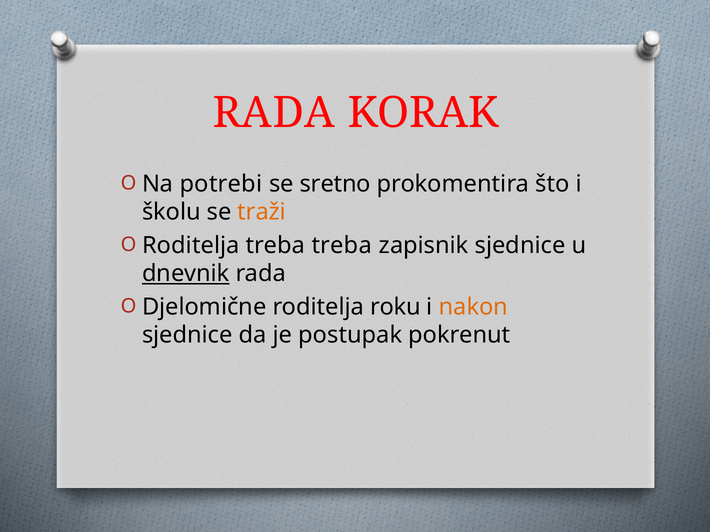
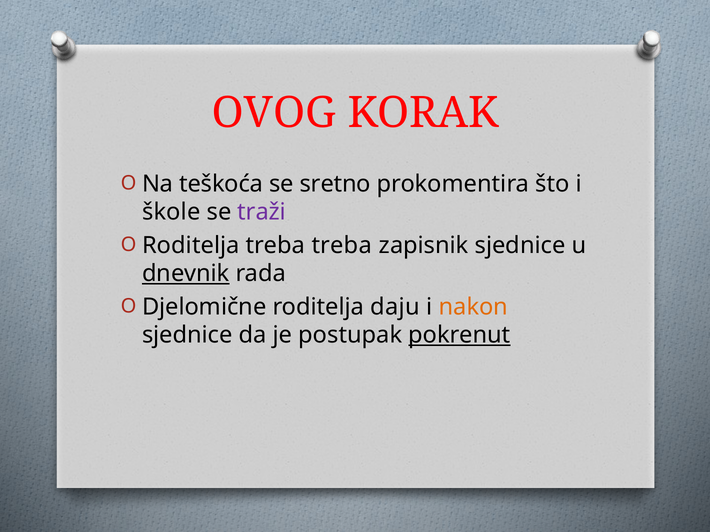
RADA: RADA -> OVOG (274, 113)
potrebi: potrebi -> teškoća (221, 184)
školu: školu -> škole (171, 212)
traži colour: orange -> purple (262, 212)
roku: roku -> daju (395, 307)
pokrenut underline: none -> present (459, 335)
